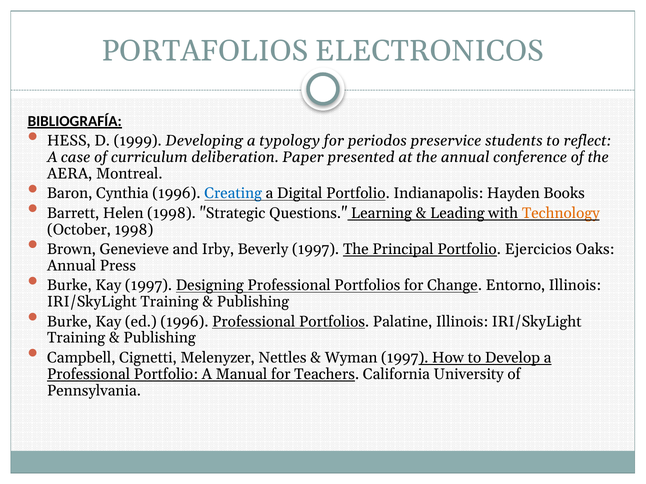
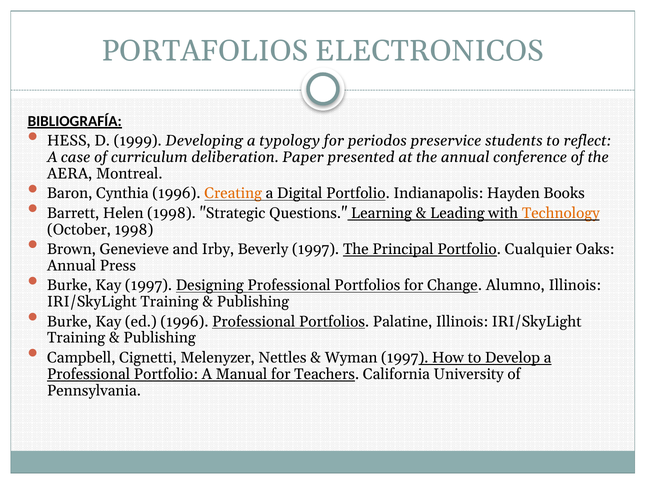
Creating colour: blue -> orange (233, 194)
Ejercicios: Ejercicios -> Cualquier (538, 249)
Entorno: Entorno -> Alumno (515, 286)
